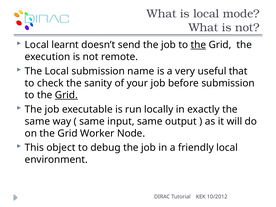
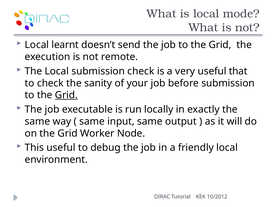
the underline: present -> none (198, 45)
submission name: name -> check (141, 71)
This object: object -> useful (61, 148)
